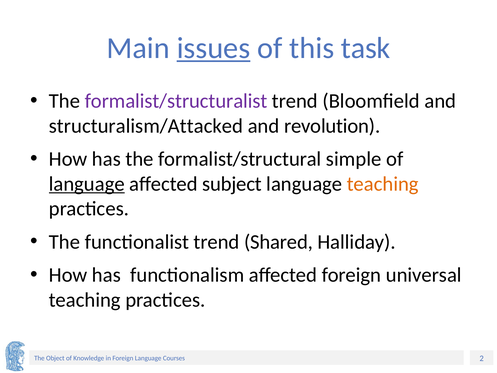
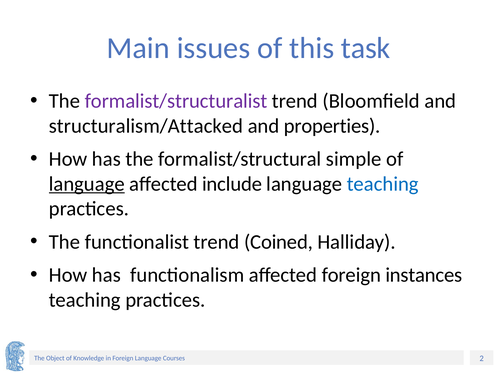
issues underline: present -> none (213, 48)
revolution: revolution -> properties (332, 126)
subject: subject -> include (232, 184)
teaching colour: orange -> blue (383, 184)
Shared: Shared -> Coined (279, 242)
universal: universal -> instances (424, 275)
